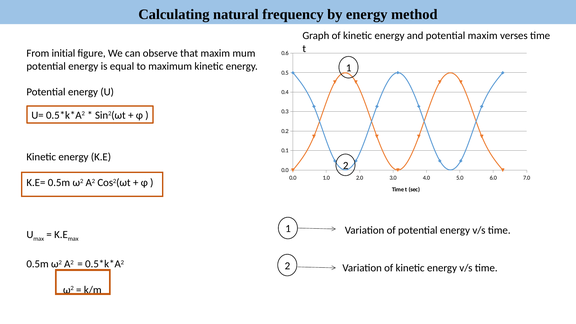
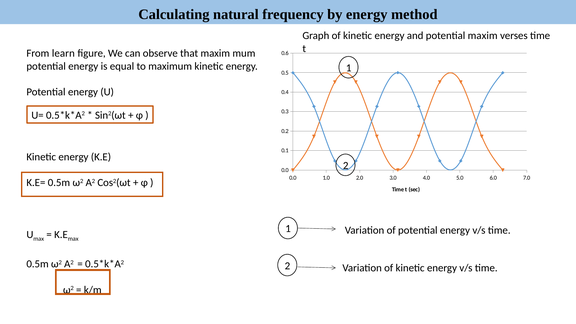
initial: initial -> learn (63, 53)
